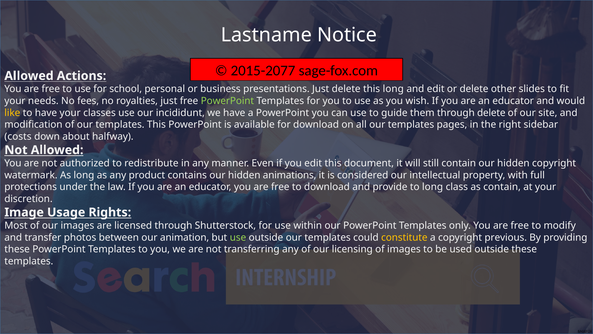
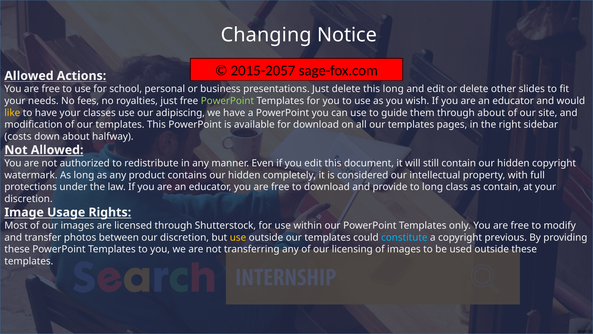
Lastname: Lastname -> Changing (266, 35)
2015-2077: 2015-2077 -> 2015-2057 (263, 70)
incididunt: incididunt -> adipiscing (180, 113)
through delete: delete -> about (491, 113)
animations: animations -> completely (290, 175)
our animation: animation -> discretion (185, 237)
use colour: light green -> yellow (238, 237)
constitute colour: yellow -> light blue (404, 237)
